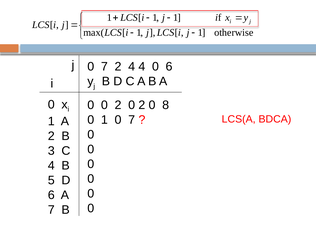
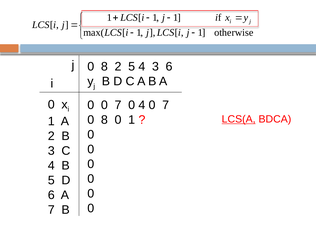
7: 7 -> 8 (104, 67)
2 4: 4 -> 5 (132, 67)
4 0: 0 -> 3 (155, 67)
0 0 2: 2 -> 7 (118, 105)
2: 2 -> 4 (142, 105)
8: 8 -> 7 (166, 105)
1: 1 -> 8 (104, 120)
7: 7 -> 1 (132, 120)
LCS(A underline: none -> present (239, 119)
